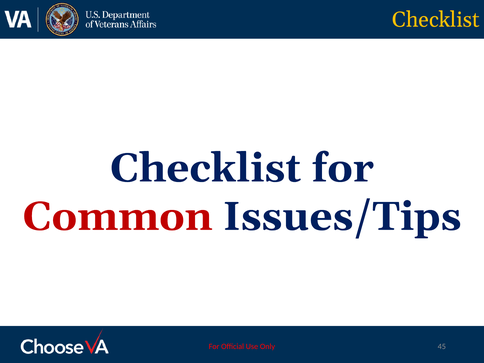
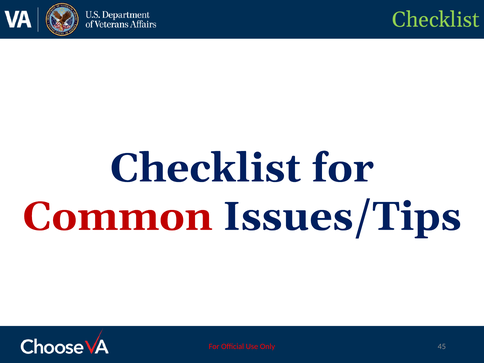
Checklist colour: yellow -> light green (436, 20)
